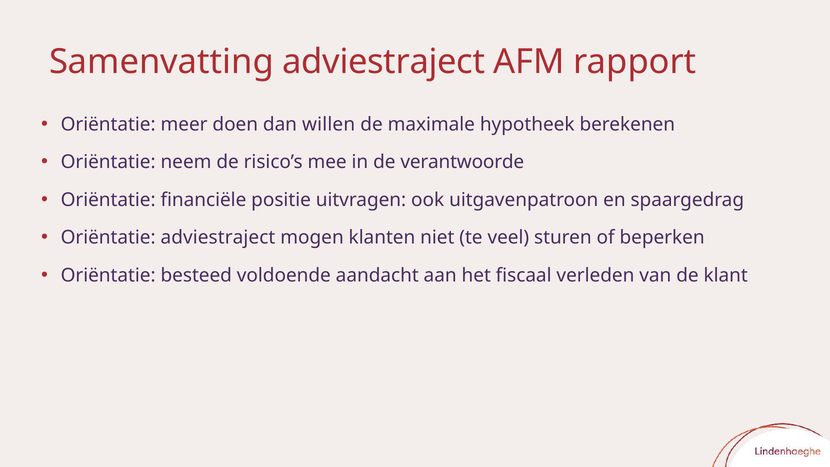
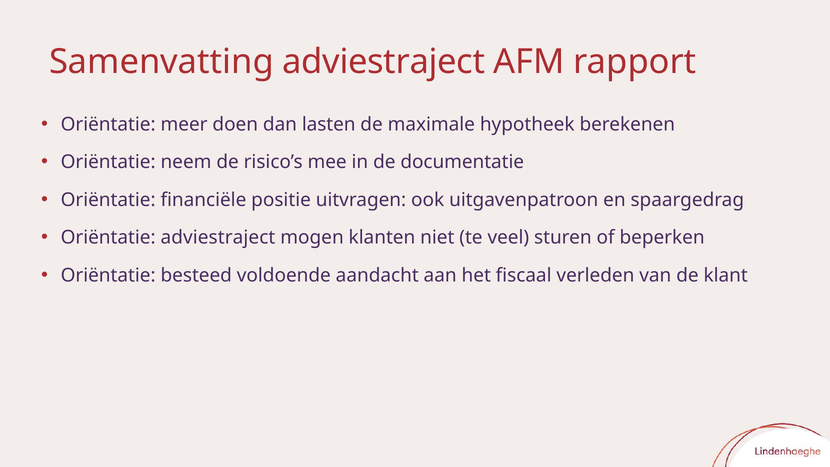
willen: willen -> lasten (329, 124)
verantwoorde: verantwoorde -> documentatie (462, 162)
